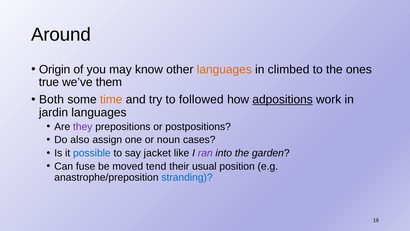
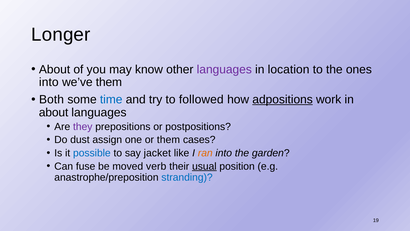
Around: Around -> Longer (61, 34)
Origin: Origin -> About (55, 69)
languages colour: orange -> purple (224, 69)
climbed: climbed -> location (289, 69)
true: true -> into (49, 82)
time colour: orange -> blue (111, 99)
jardin: jardin -> about (54, 112)
also: also -> dust (80, 140)
or noun: noun -> them (168, 140)
ran colour: purple -> orange (205, 153)
tend: tend -> verb (156, 166)
usual underline: none -> present (204, 166)
